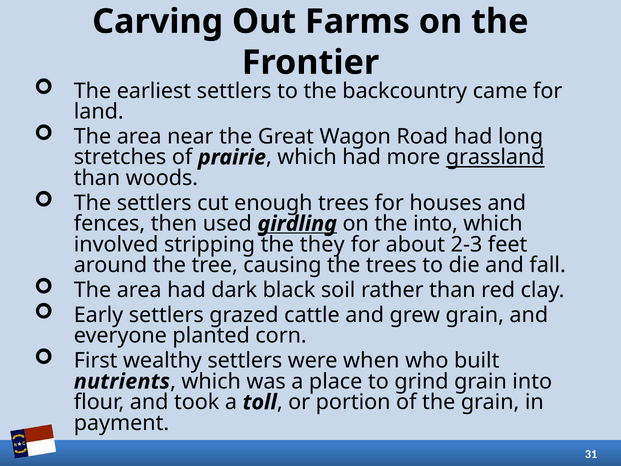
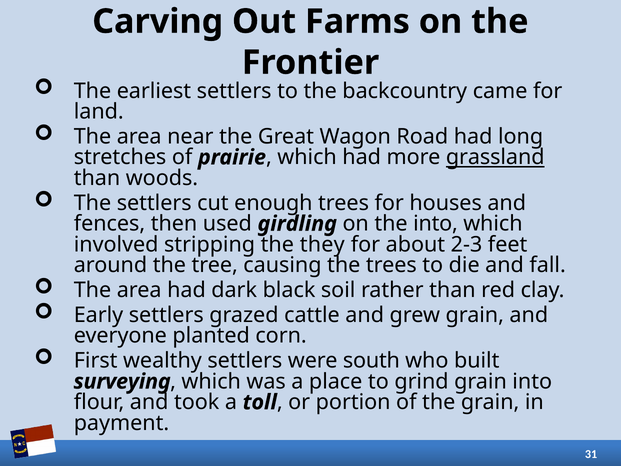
girdling underline: present -> none (297, 224)
when: when -> south (371, 361)
nutrients: nutrients -> surveying (122, 381)
